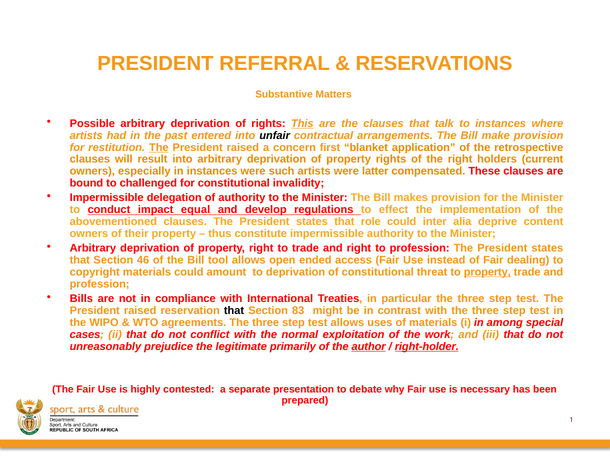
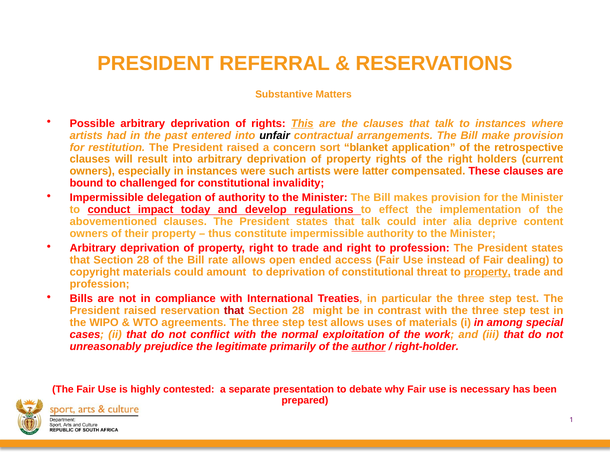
The underline: present -> none (159, 147)
first: first -> sort (330, 147)
equal: equal -> today (196, 210)
states that role: role -> talk (371, 221)
46: 46 -> 28 (143, 260)
tool: tool -> rate (218, 260)
that colour: black -> red (234, 310)
83: 83 -> 28 (298, 310)
right-holder underline: present -> none (427, 346)
